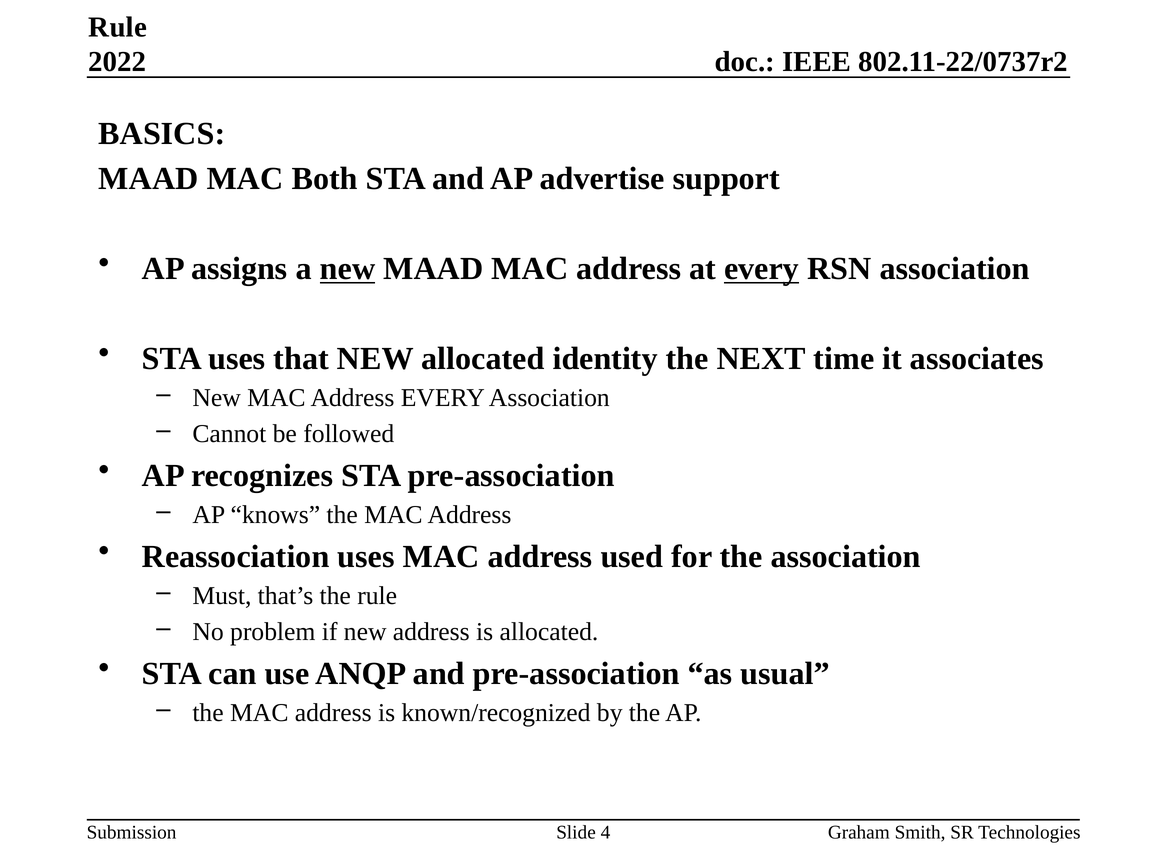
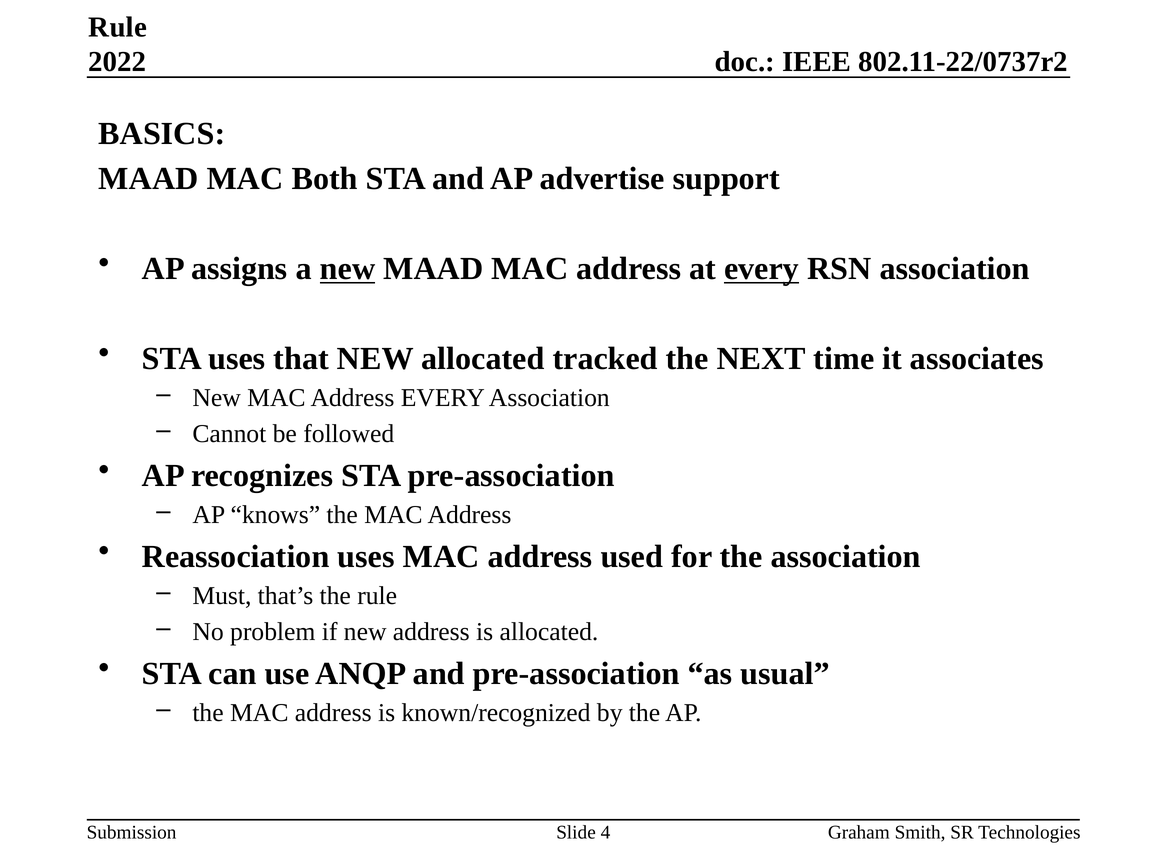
identity: identity -> tracked (605, 358)
